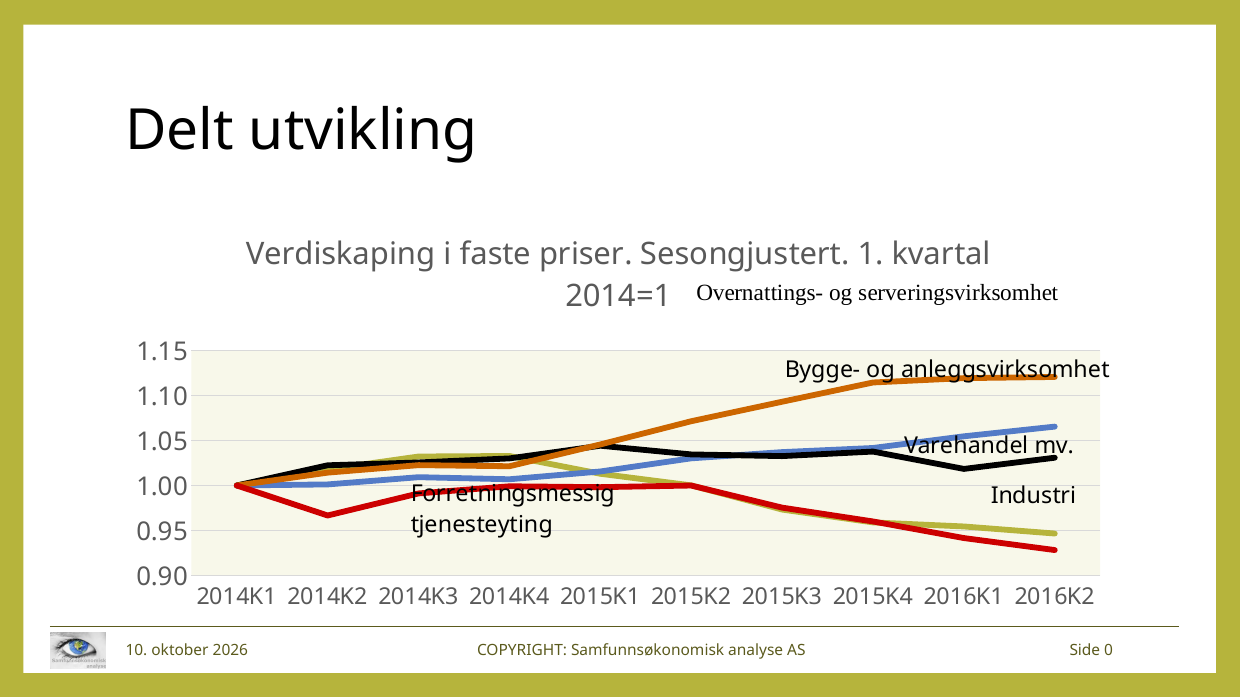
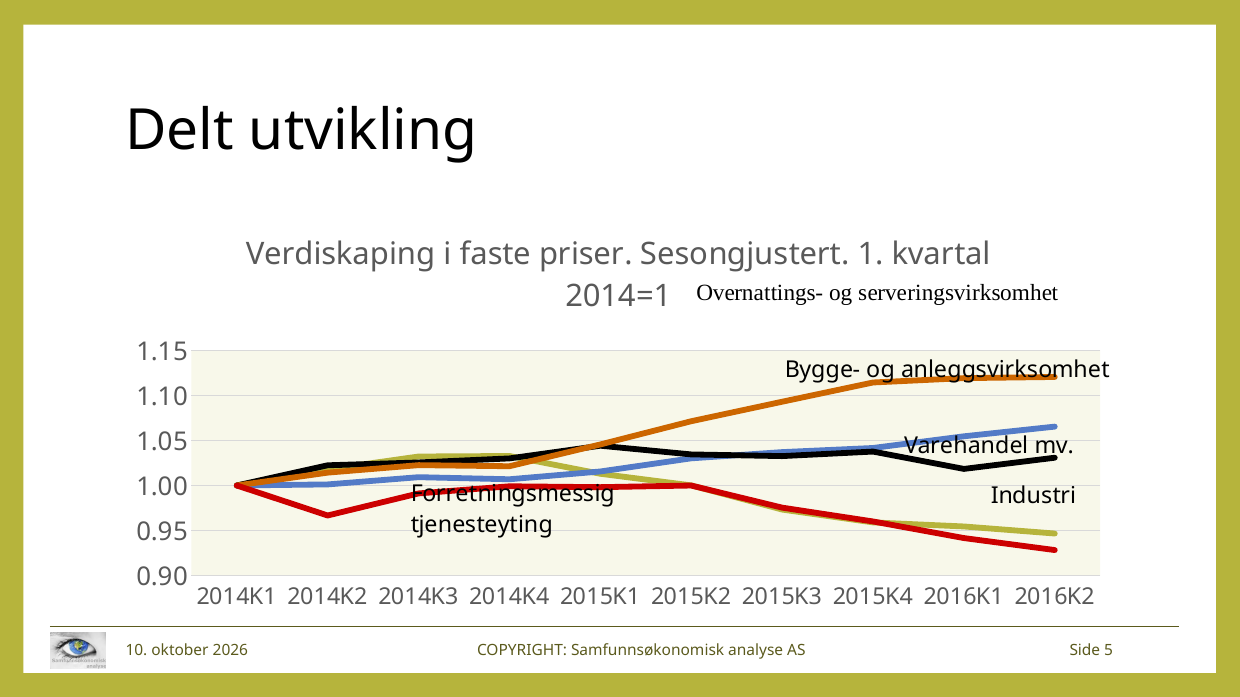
0: 0 -> 5 (1109, 651)
